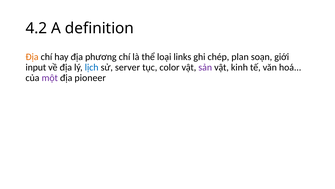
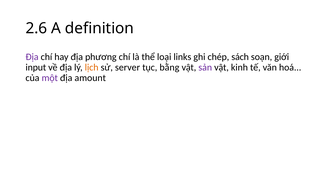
4.2: 4.2 -> 2.6 (36, 28)
Địa colour: orange -> purple (32, 57)
plan: plan -> sách (240, 57)
lịch colour: blue -> orange (92, 67)
color: color -> bằng (169, 67)
pioneer: pioneer -> amount (90, 78)
